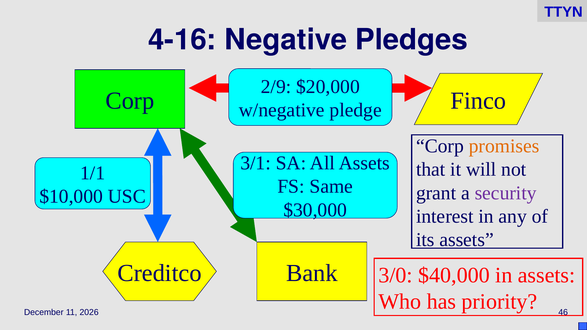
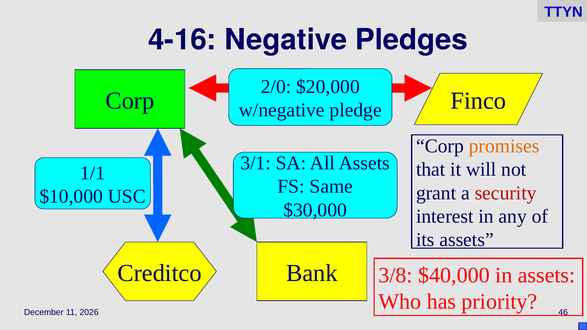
2/9: 2/9 -> 2/0 (276, 87)
security colour: purple -> red (506, 193)
3/0: 3/0 -> 3/8 (396, 275)
